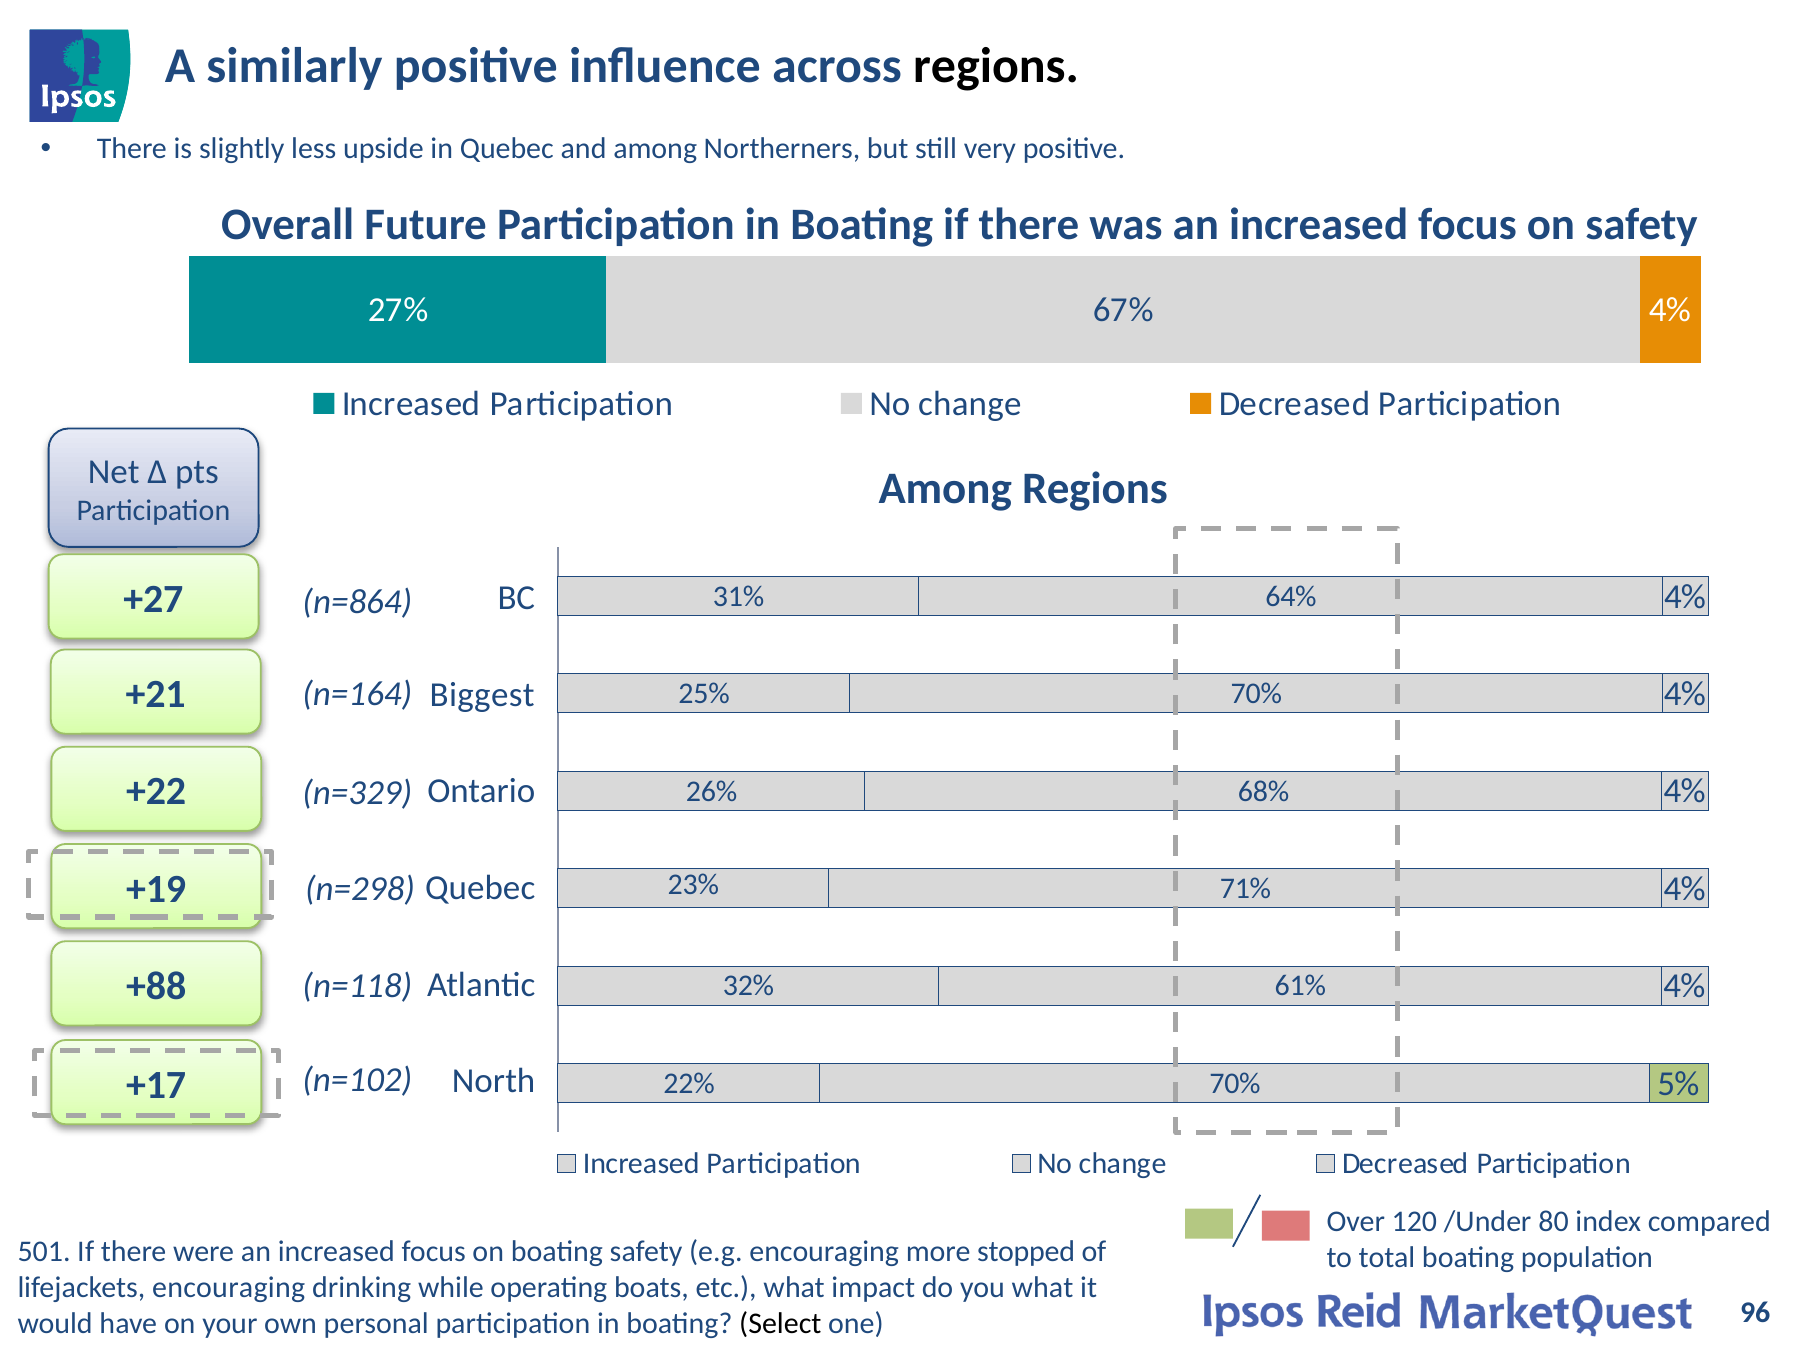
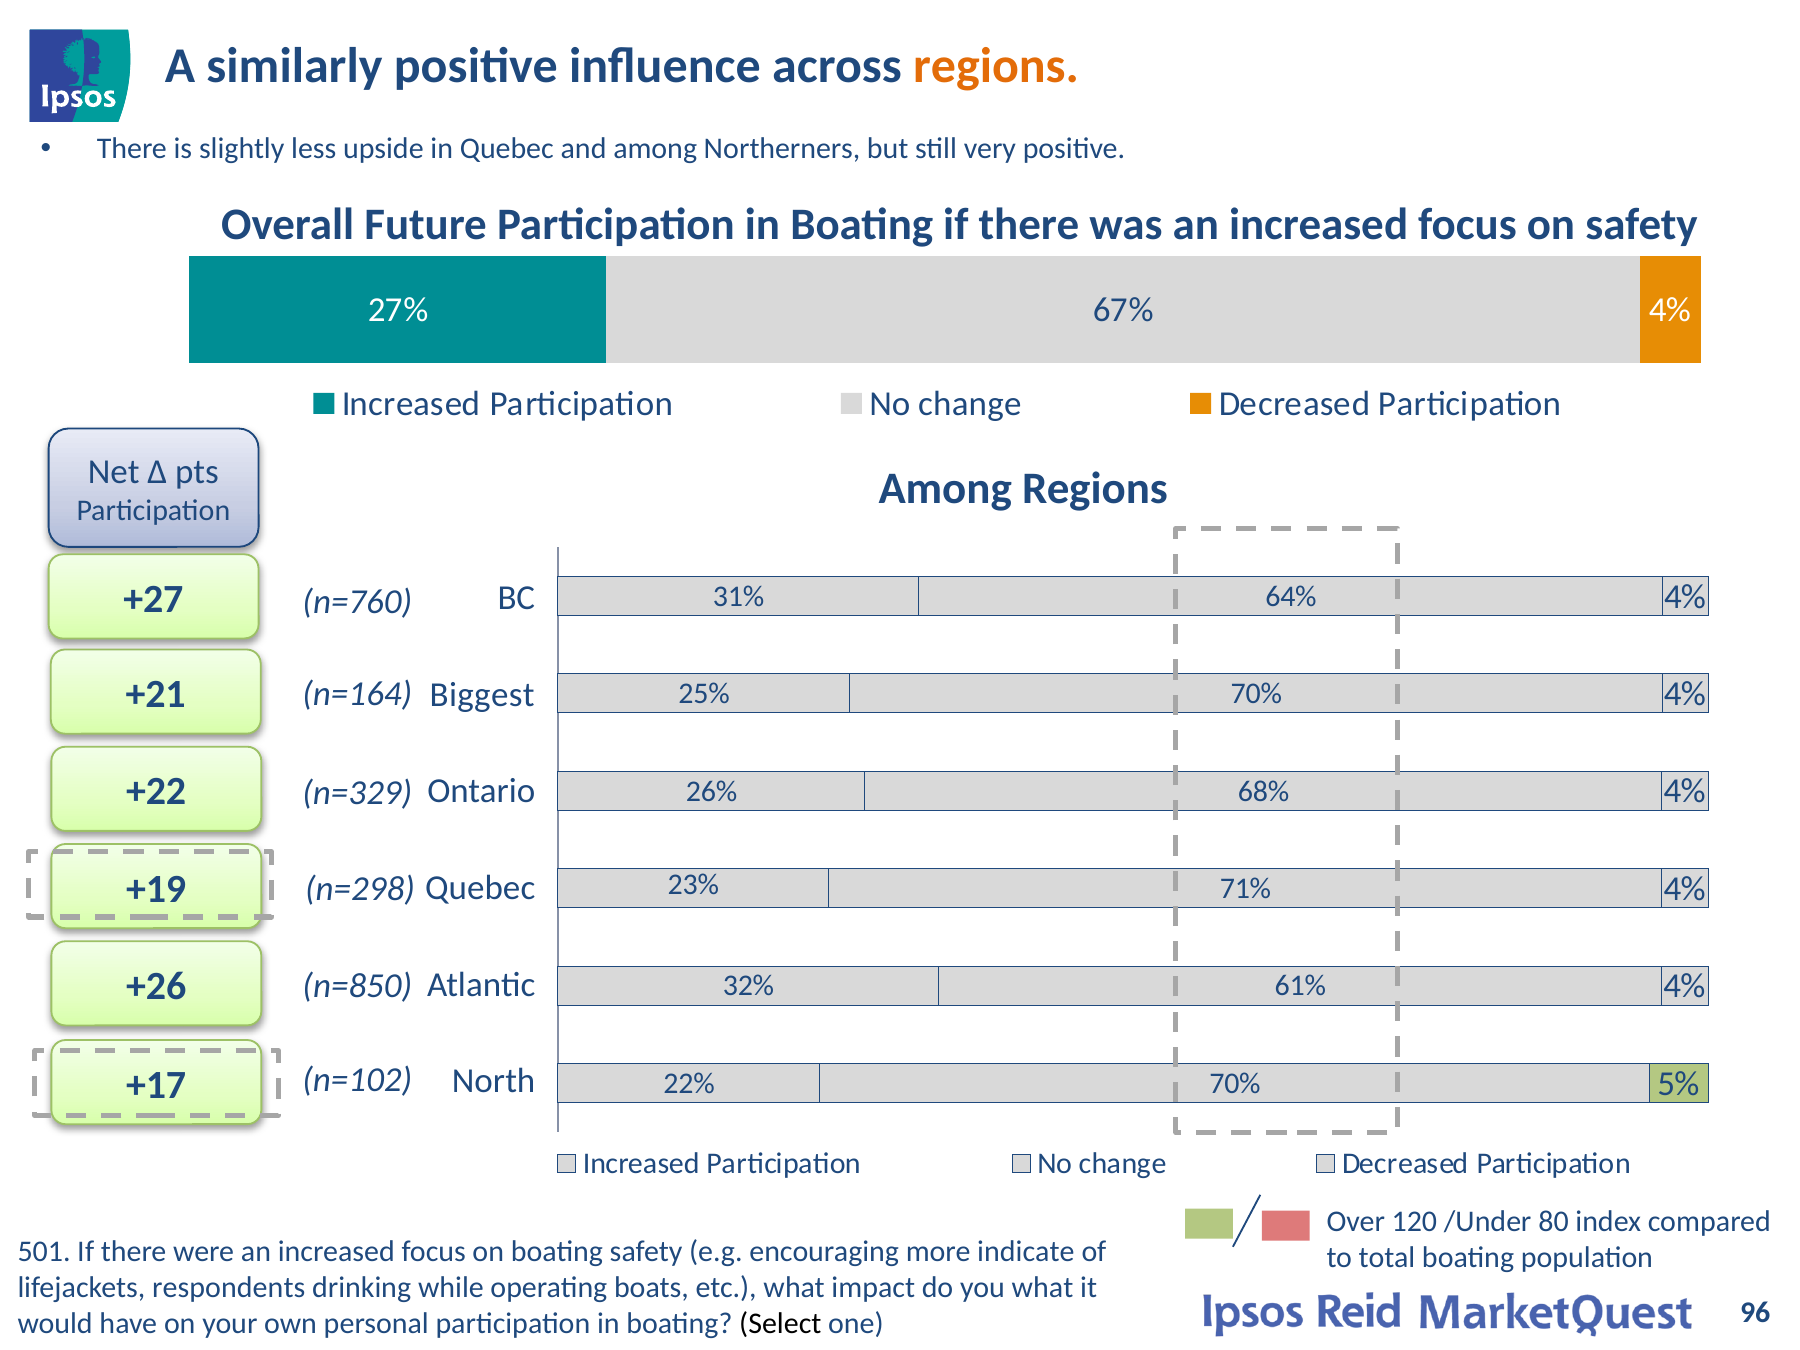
regions colour: black -> orange (996, 66)
n=864: n=864 -> n=760 (357, 602)
+88: +88 -> +26 (156, 986)
n=118: n=118 -> n=850 (357, 986)
stopped: stopped -> indicate (1026, 1252)
lifejackets encouraging: encouraging -> respondents (229, 1288)
